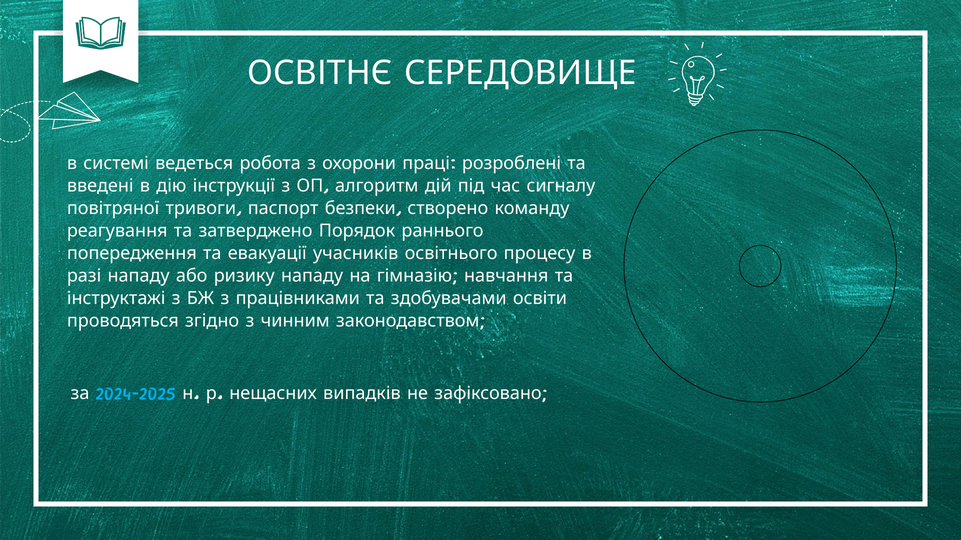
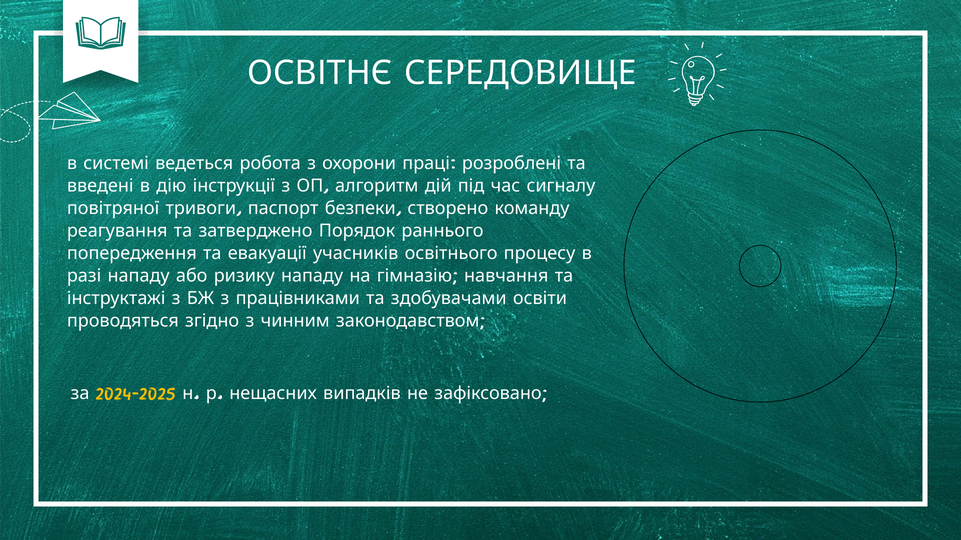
2024-2025 colour: light blue -> yellow (136, 394)
